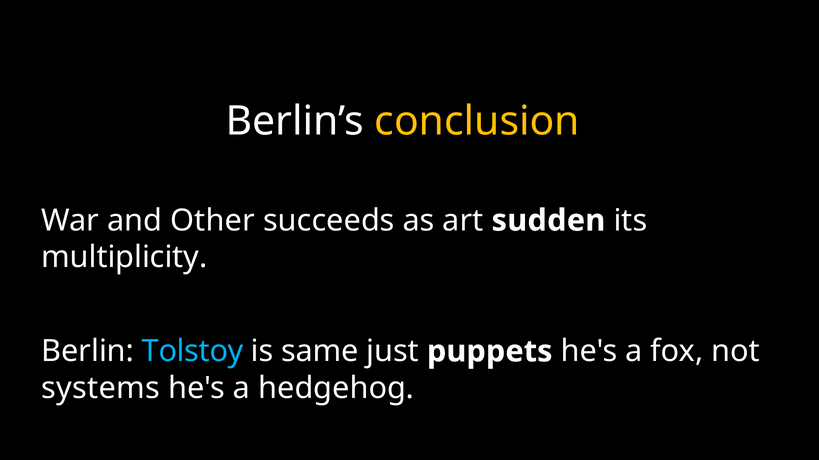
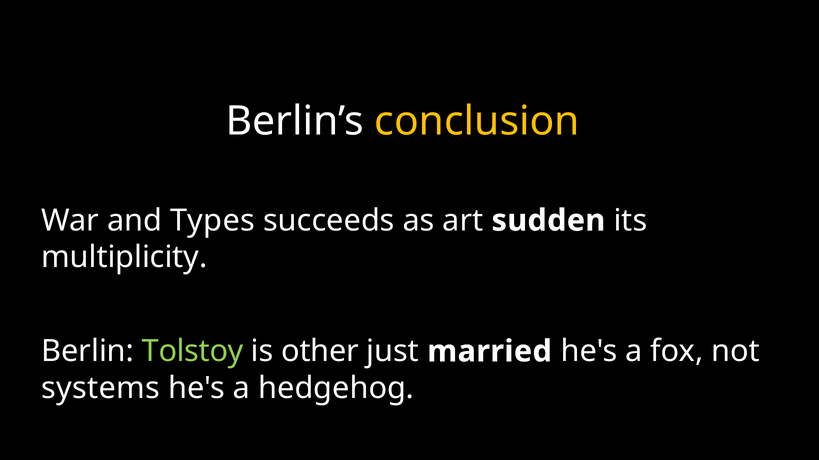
Other: Other -> Types (213, 221)
Tolstoy colour: light blue -> light green (193, 352)
same: same -> other (320, 352)
puppets: puppets -> married (490, 352)
